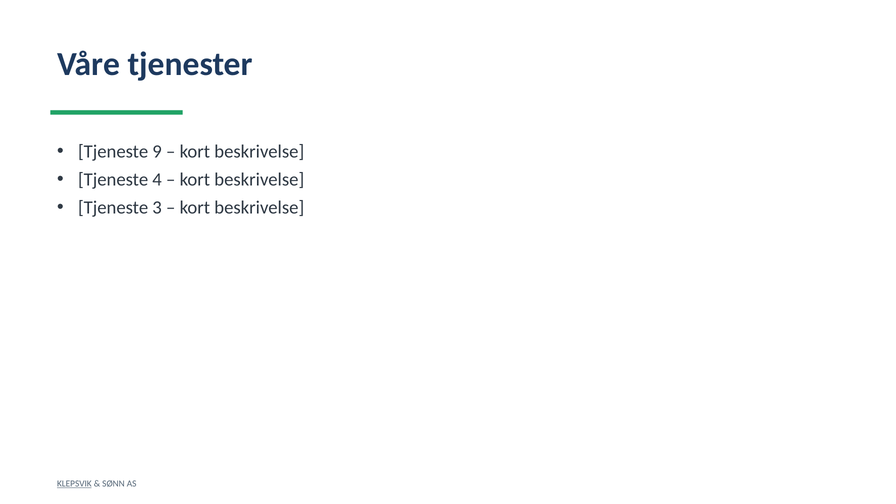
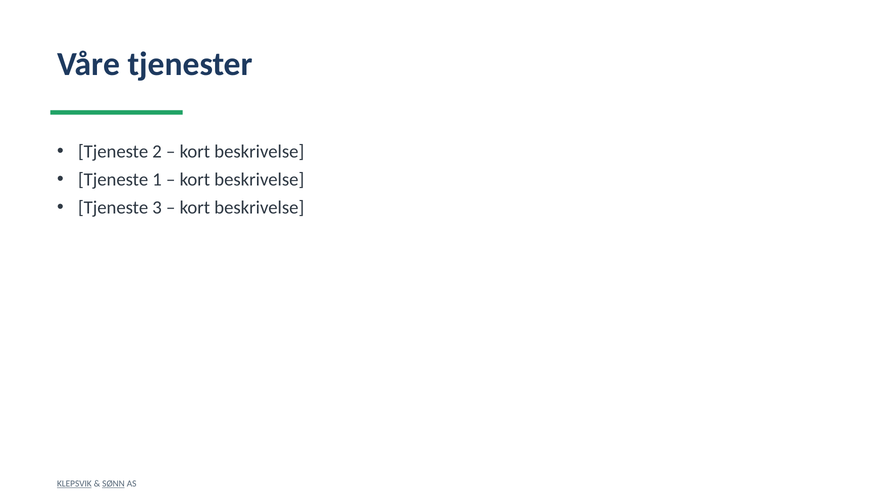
9: 9 -> 2 (157, 152)
4: 4 -> 1 (157, 180)
SØNN underline: none -> present (113, 484)
